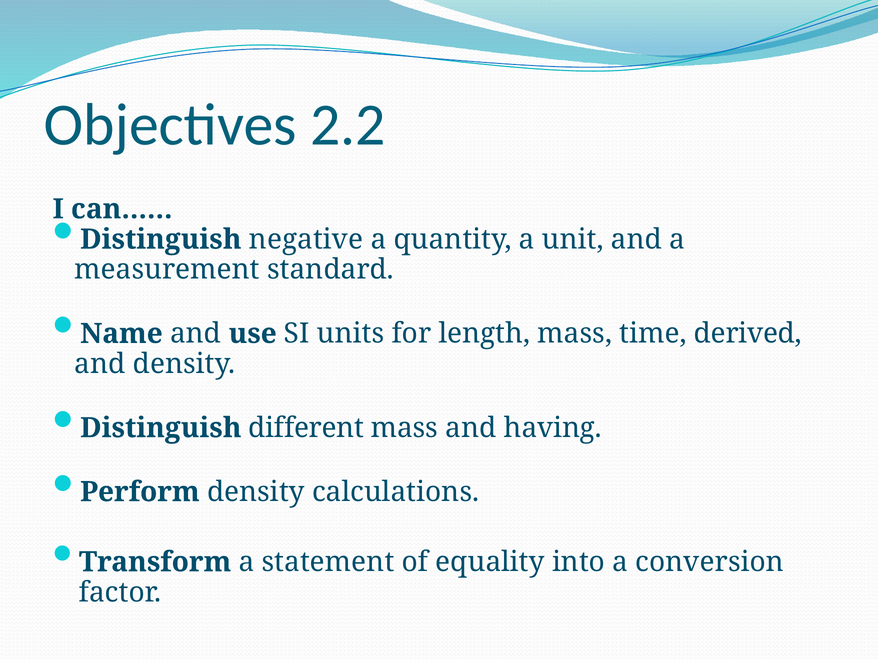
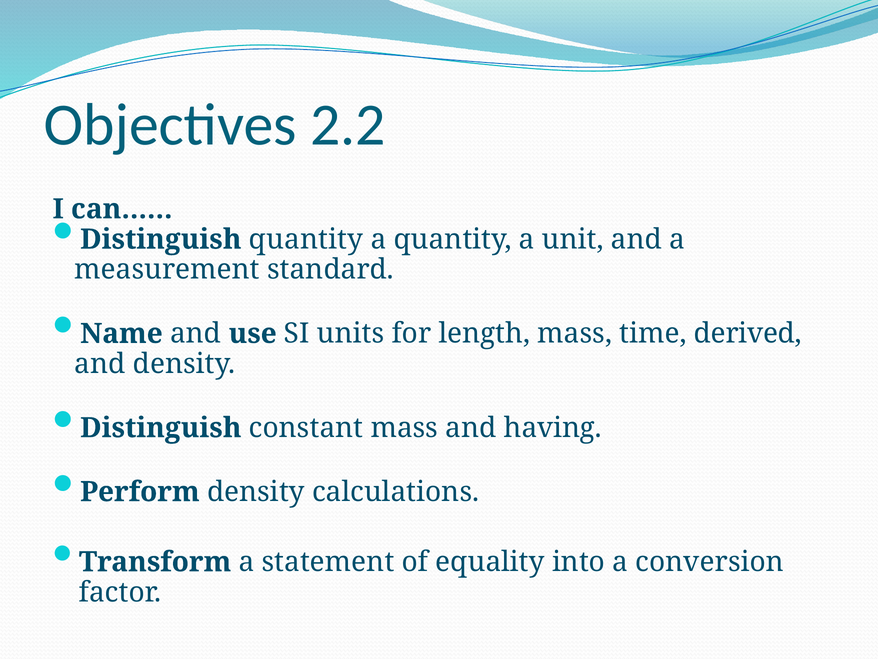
Distinguish negative: negative -> quantity (306, 239)
different: different -> constant (306, 428)
